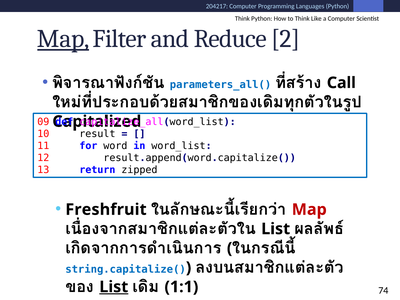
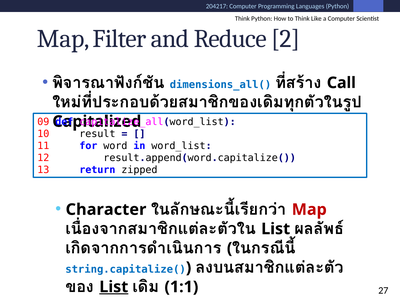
Map underline: present -> none (63, 39)
parameters_all(: parameters_all( -> dimensions_all( (221, 85)
Freshfruit: Freshfruit -> Character (106, 210)
74: 74 -> 27 (383, 290)
